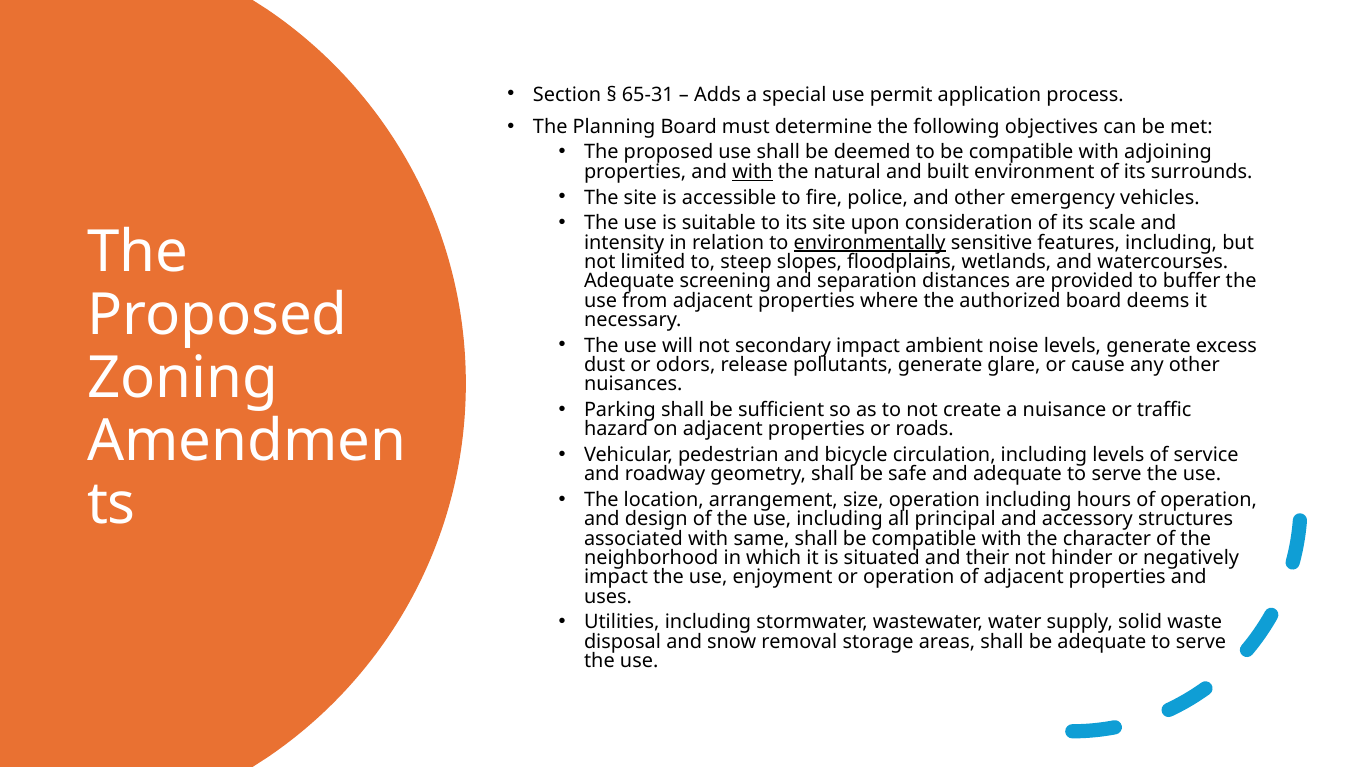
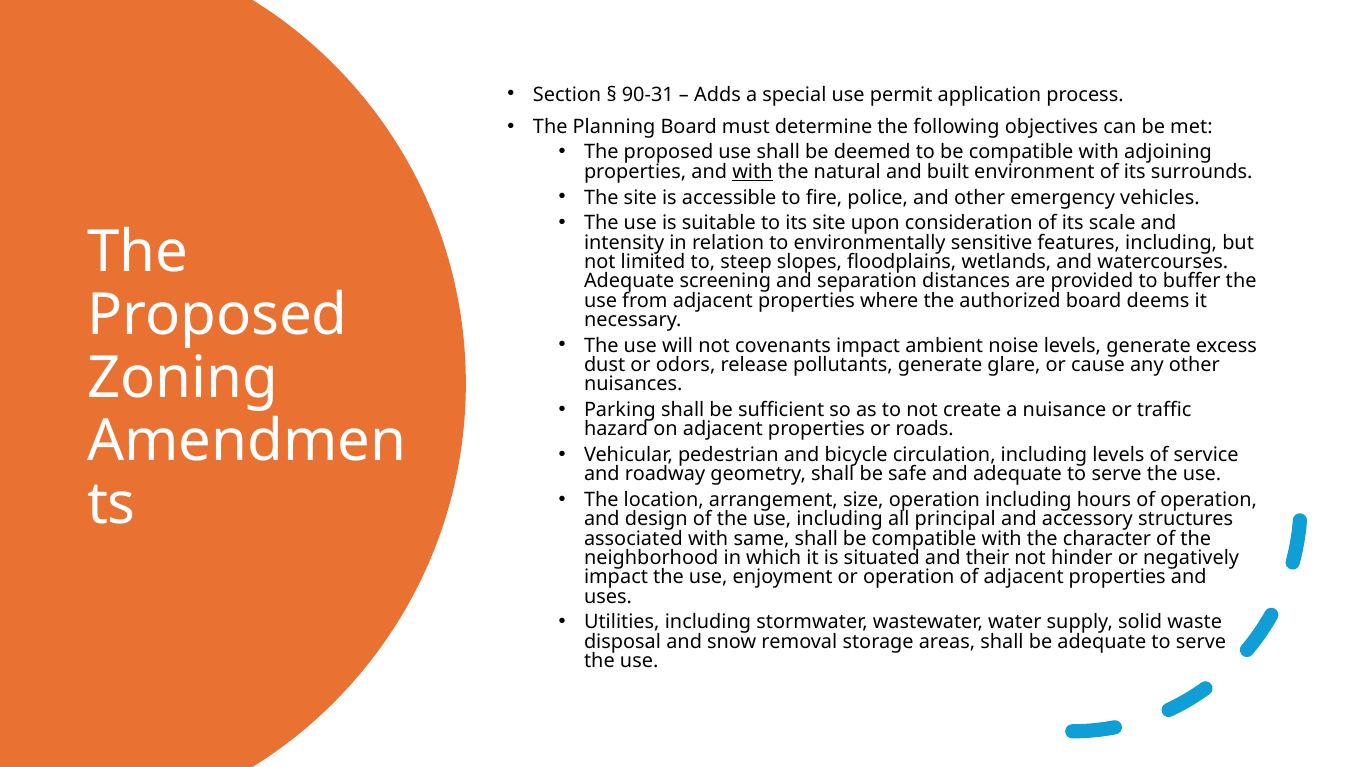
65-31: 65-31 -> 90-31 (648, 95)
environmentally underline: present -> none (870, 242)
secondary: secondary -> covenants (783, 345)
